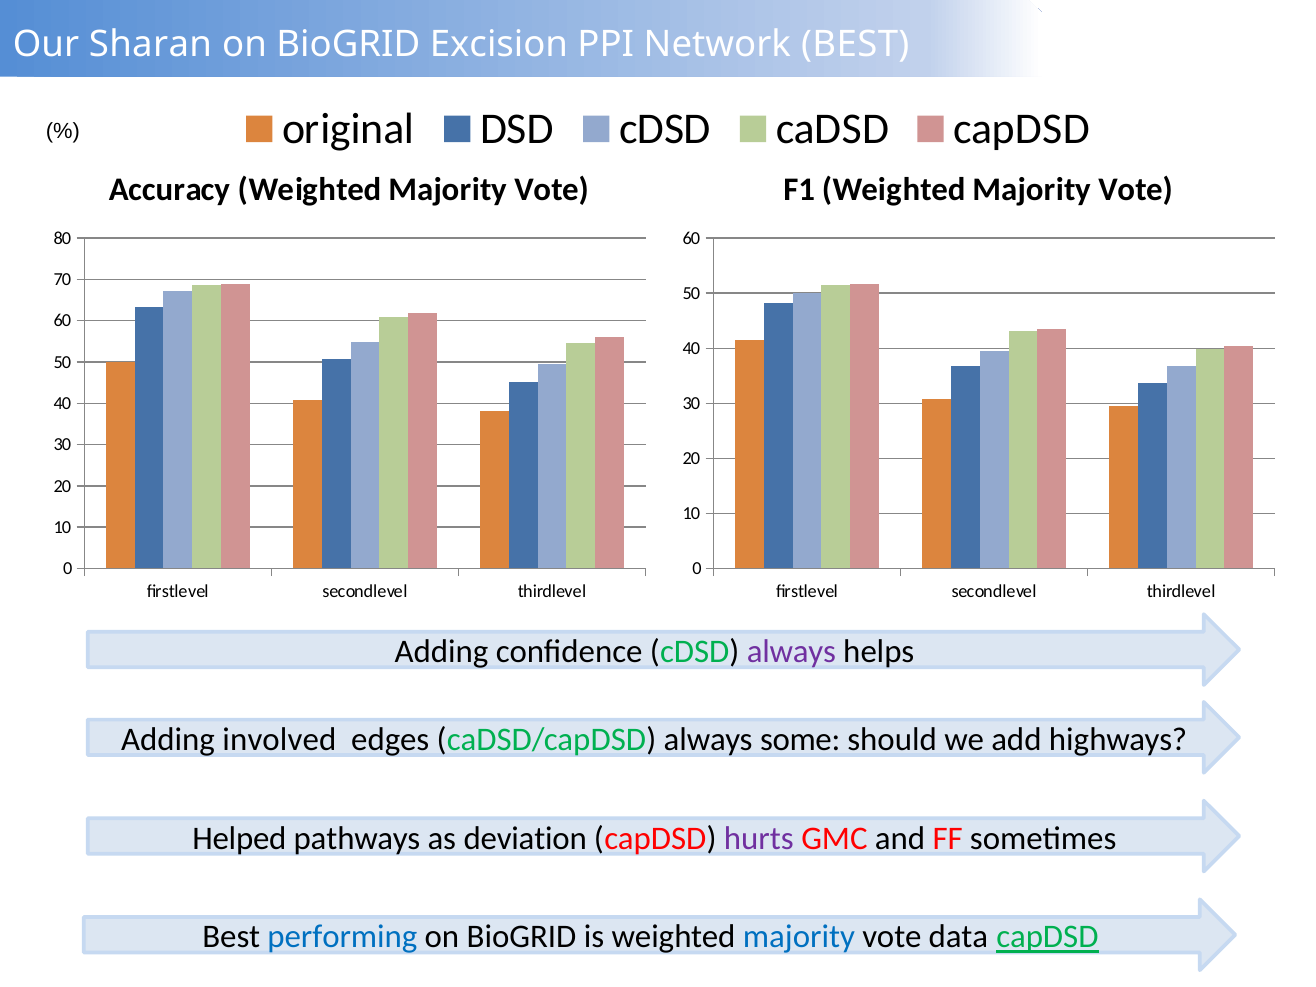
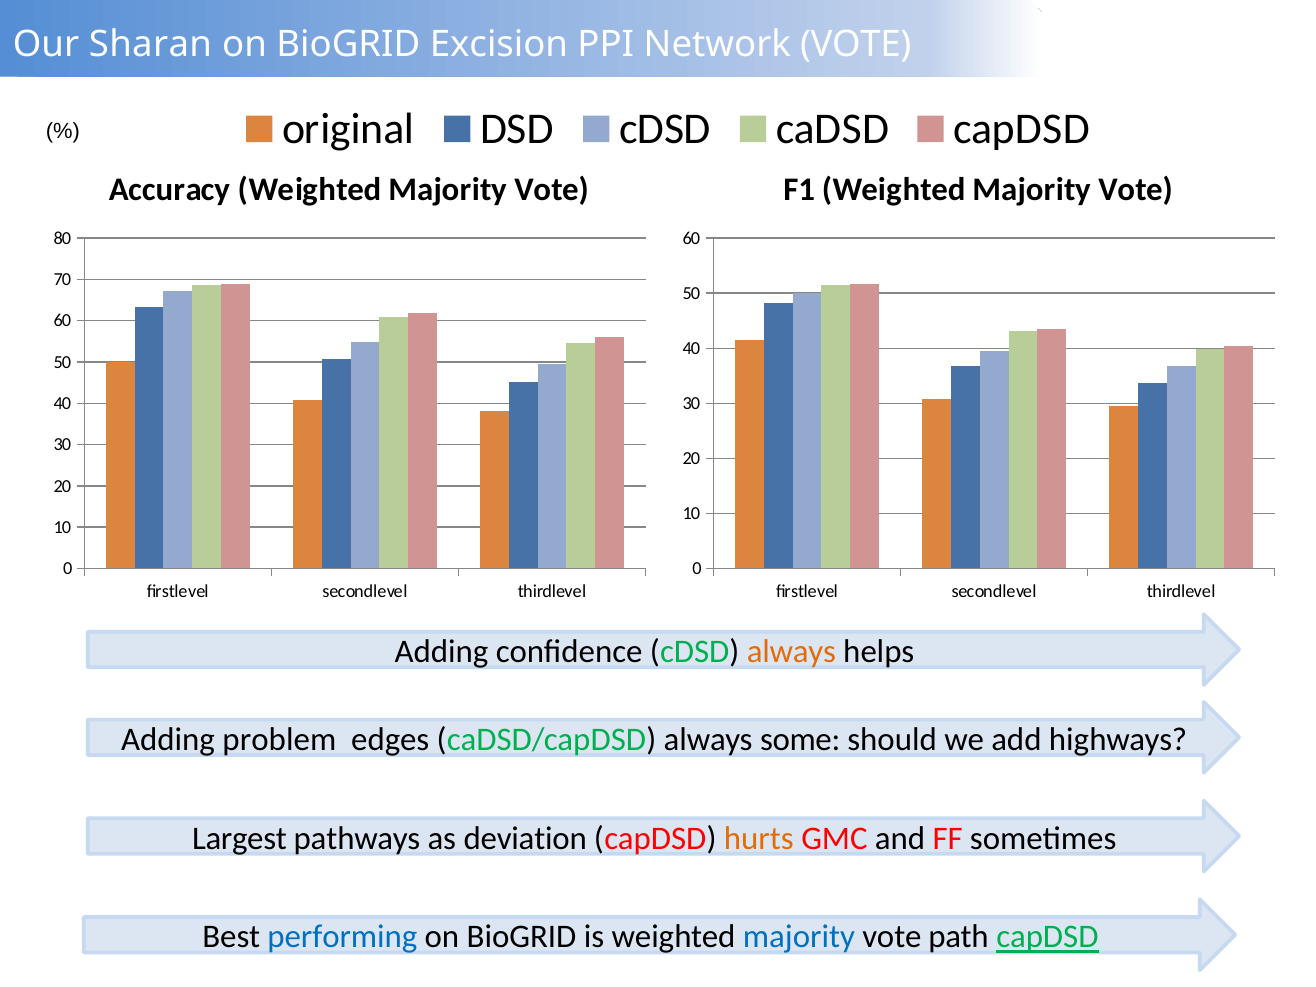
Network BEST: BEST -> VOTE (856, 44)
always colour: purple -> orange (791, 652)
involved: involved -> problem (279, 740)
Helped: Helped -> Largest (239, 838)
hurts colour: purple -> orange (759, 838)
data: data -> path (959, 937)
